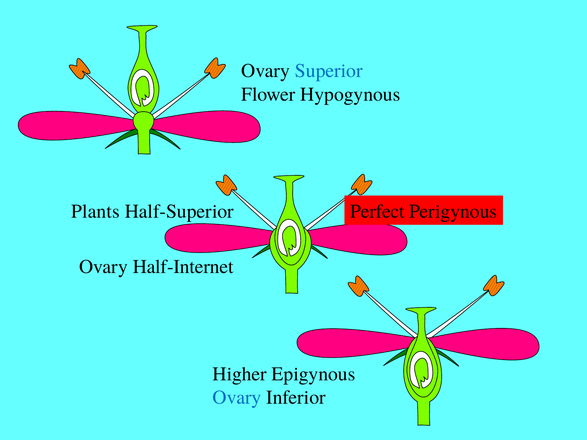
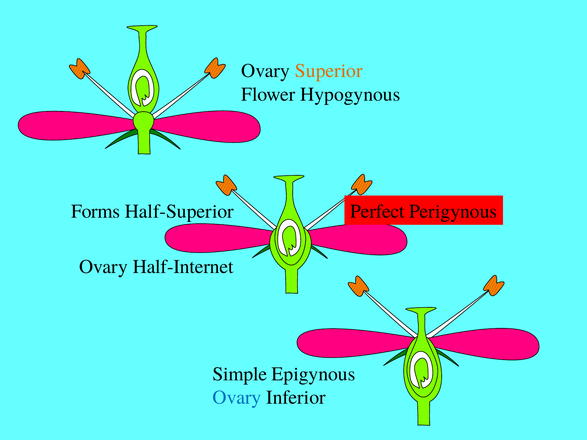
Superior colour: blue -> orange (329, 71)
Plants: Plants -> Forms (96, 212)
Higher: Higher -> Simple (240, 374)
